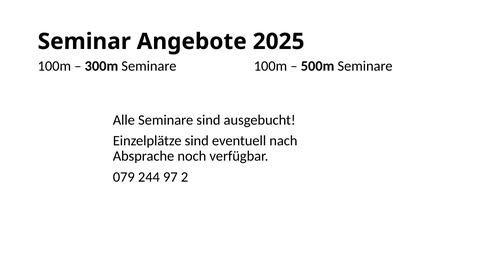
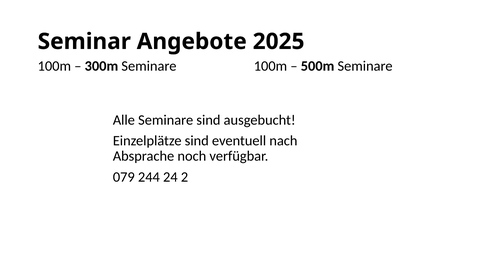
97: 97 -> 24 (170, 177)
